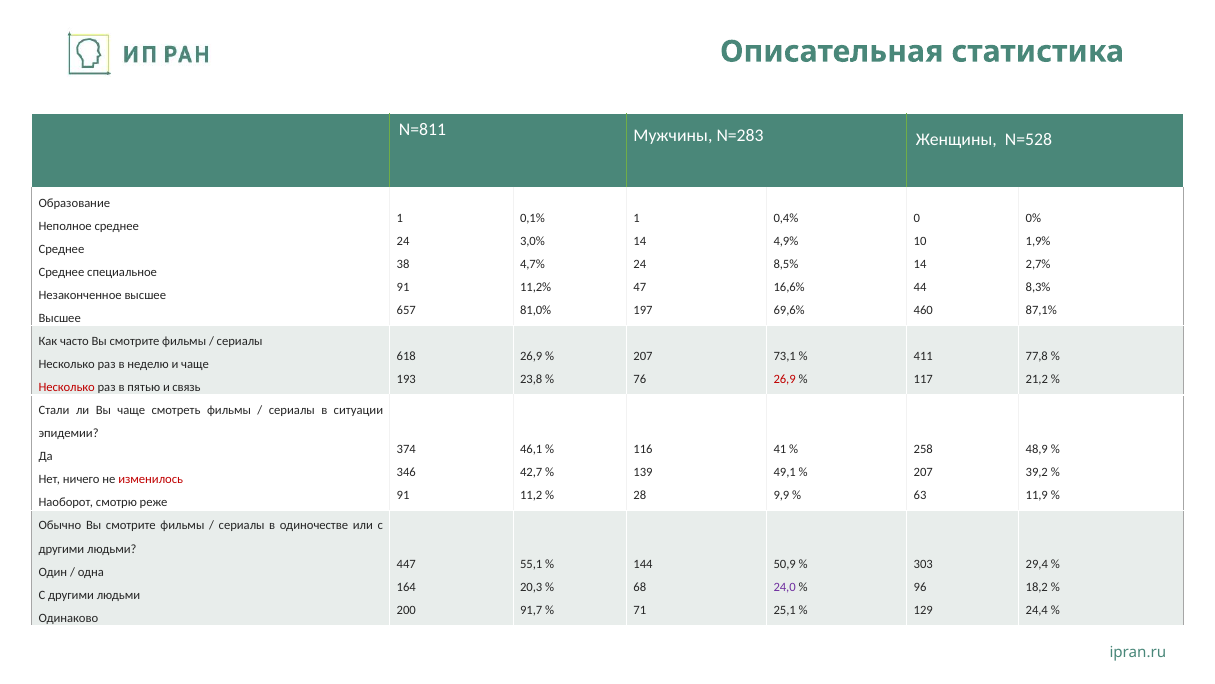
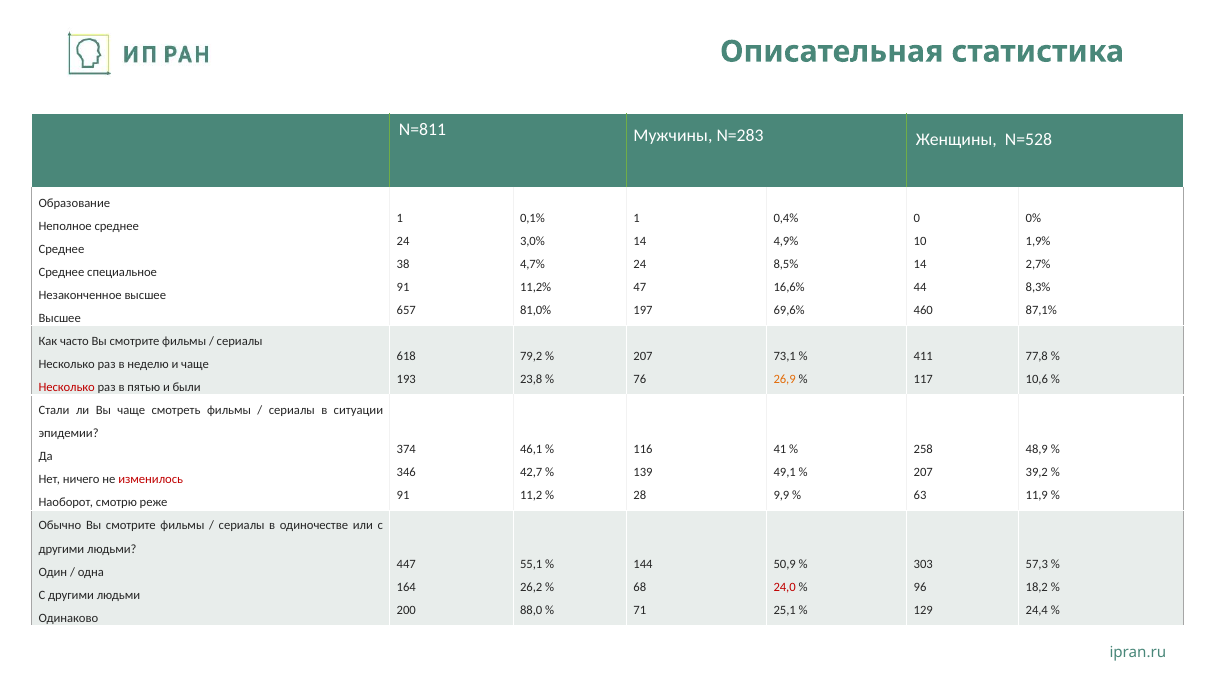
26,9: 26,9 -> 79,2 (531, 356)
26,9 colour: red -> orange (785, 379)
21,2: 21,2 -> 10,6 (1037, 379)
связь: связь -> были (187, 387)
29,4: 29,4 -> 57,3 (1037, 564)
20,3: 20,3 -> 26,2 (531, 587)
24,0 colour: purple -> red (785, 587)
91,7: 91,7 -> 88,0 (531, 610)
